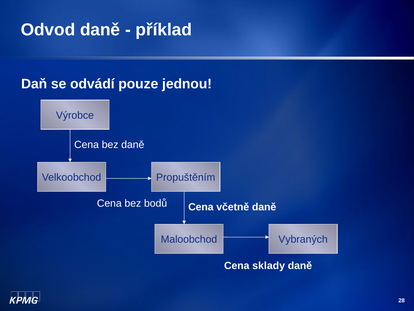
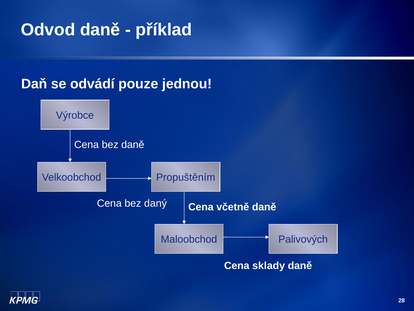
bodů: bodů -> daný (156, 203)
Vybraných: Vybraných -> Palivových (303, 239)
